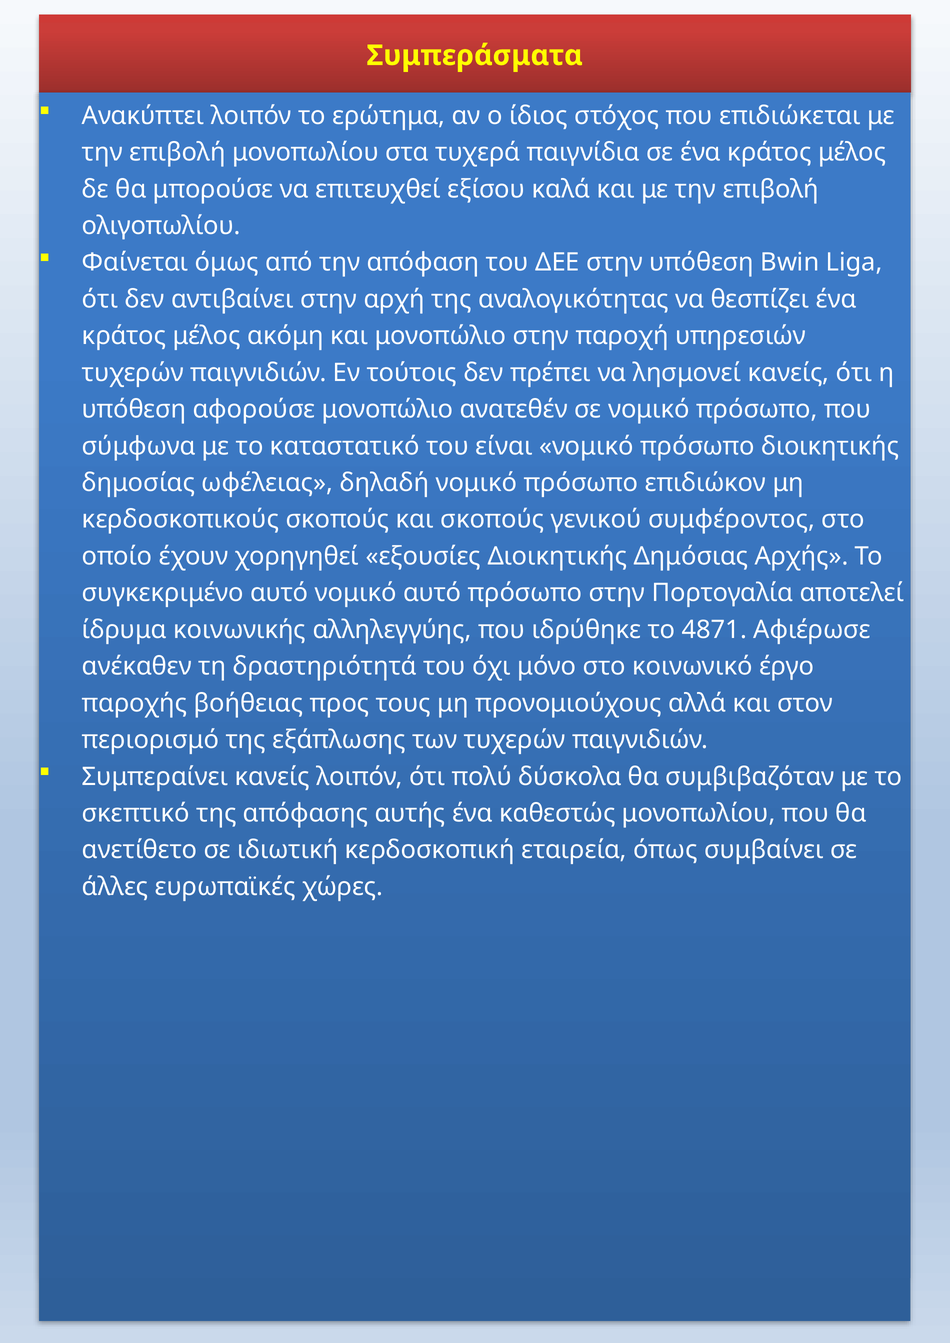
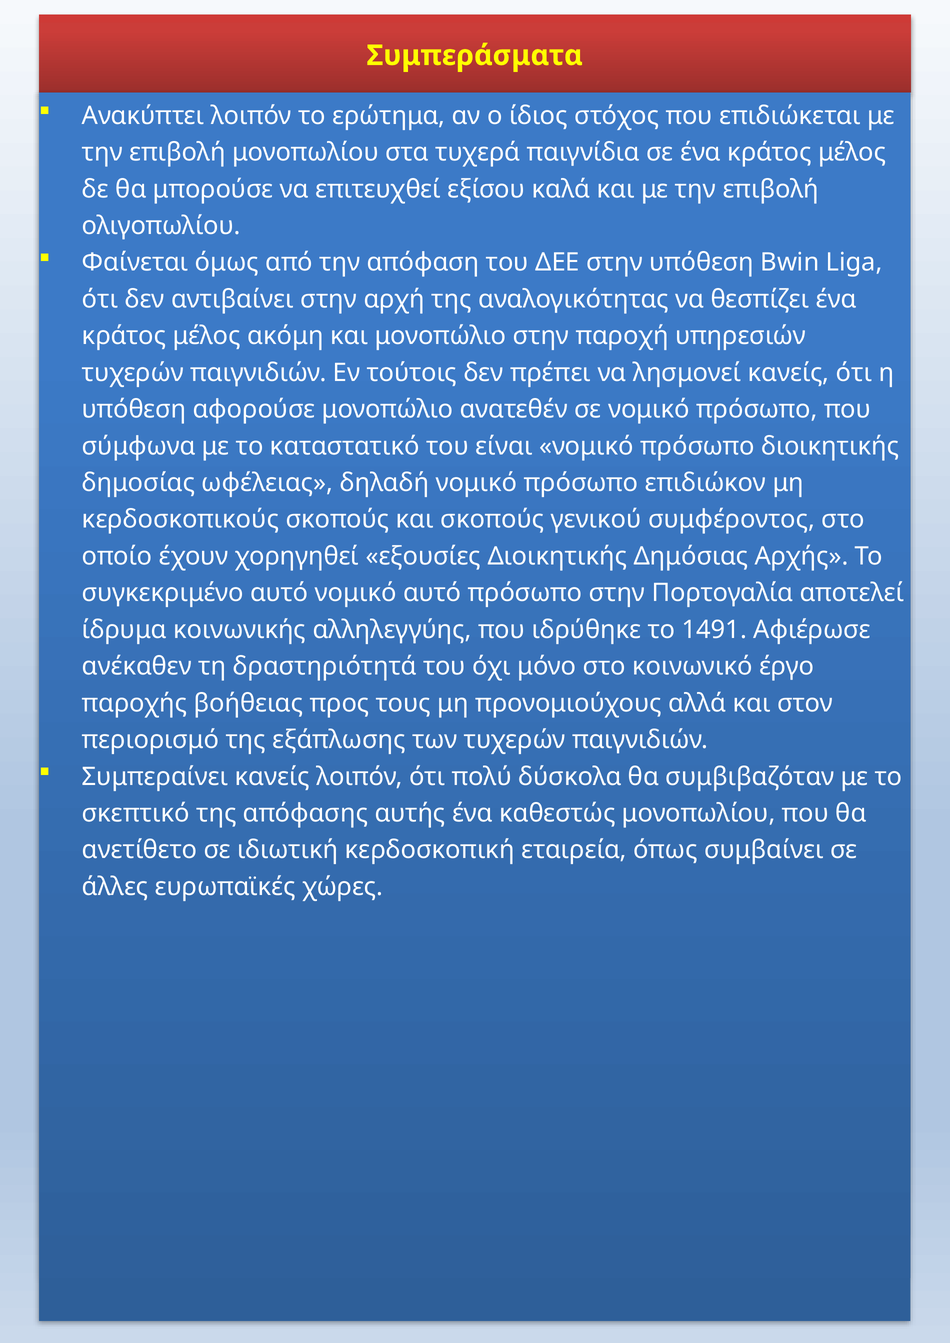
4871: 4871 -> 1491 (714, 630)
